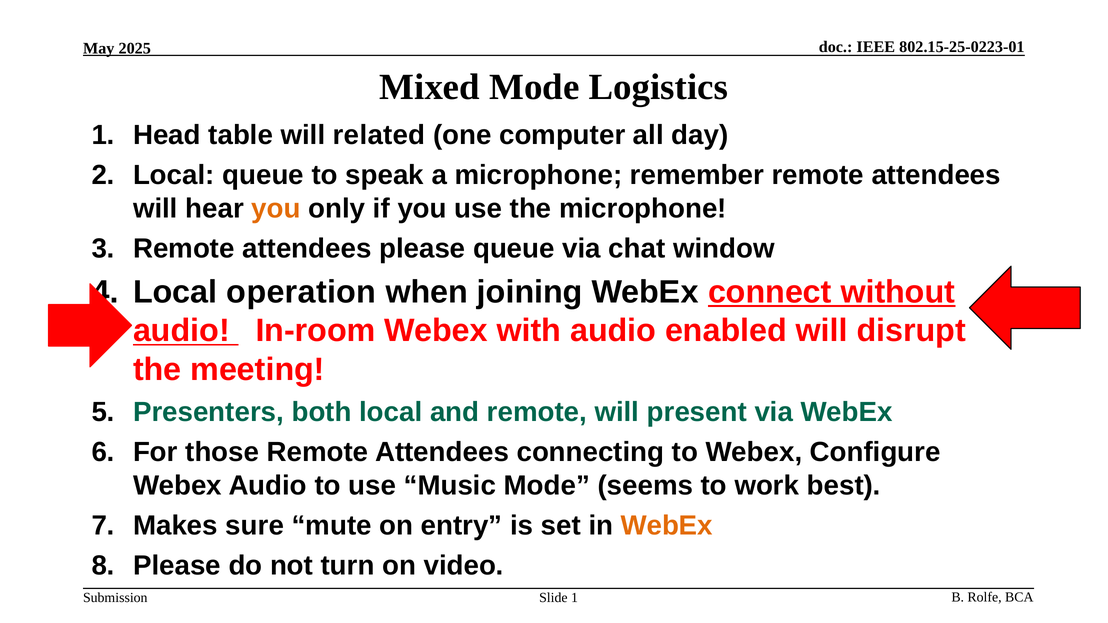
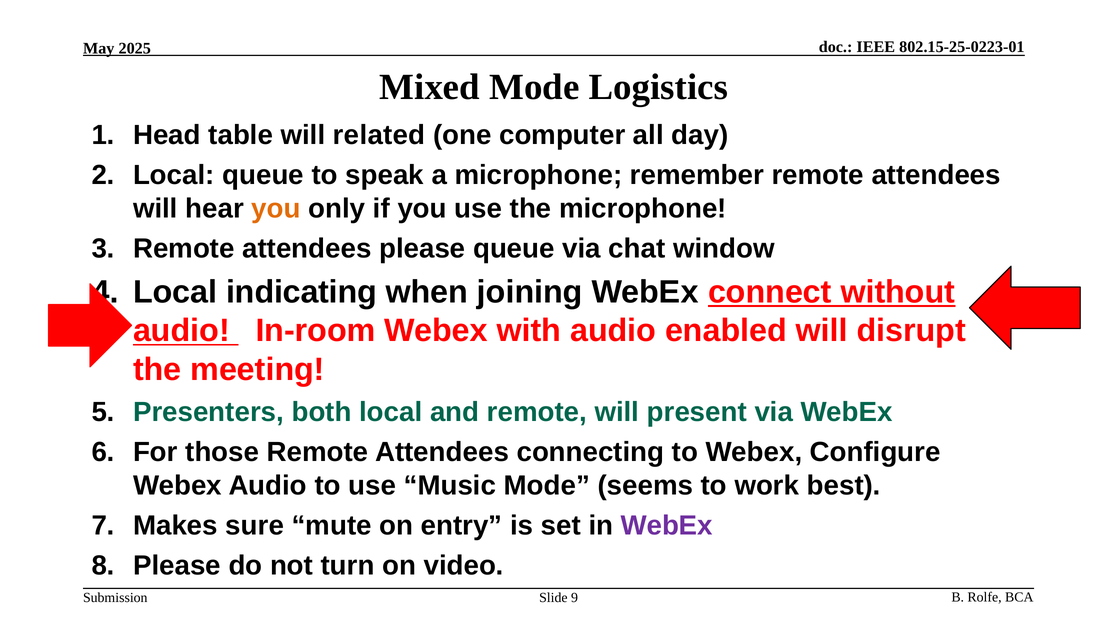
operation: operation -> indicating (302, 292)
WebEx colour: orange -> purple (667, 526)
Slide 1: 1 -> 9 (575, 598)
